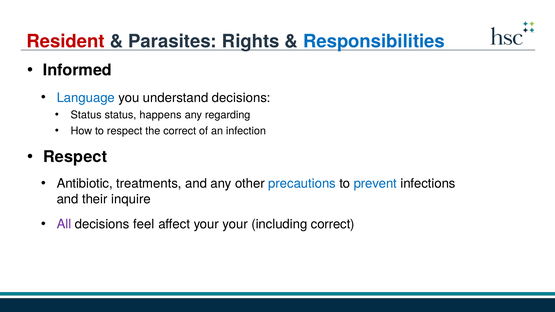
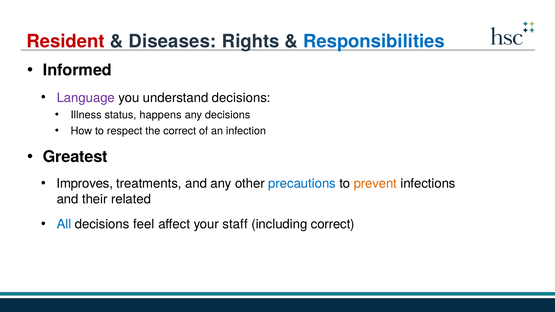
Parasites: Parasites -> Diseases (172, 41)
Language colour: blue -> purple (86, 98)
Status: Status -> Illness (86, 115)
any regarding: regarding -> decisions (228, 115)
Respect: Respect -> Greatest (75, 157)
Antibiotic: Antibiotic -> Improves (85, 184)
prevent colour: blue -> orange (375, 184)
inquire: inquire -> related (131, 199)
All colour: purple -> blue (64, 224)
your your: your -> staff (235, 224)
